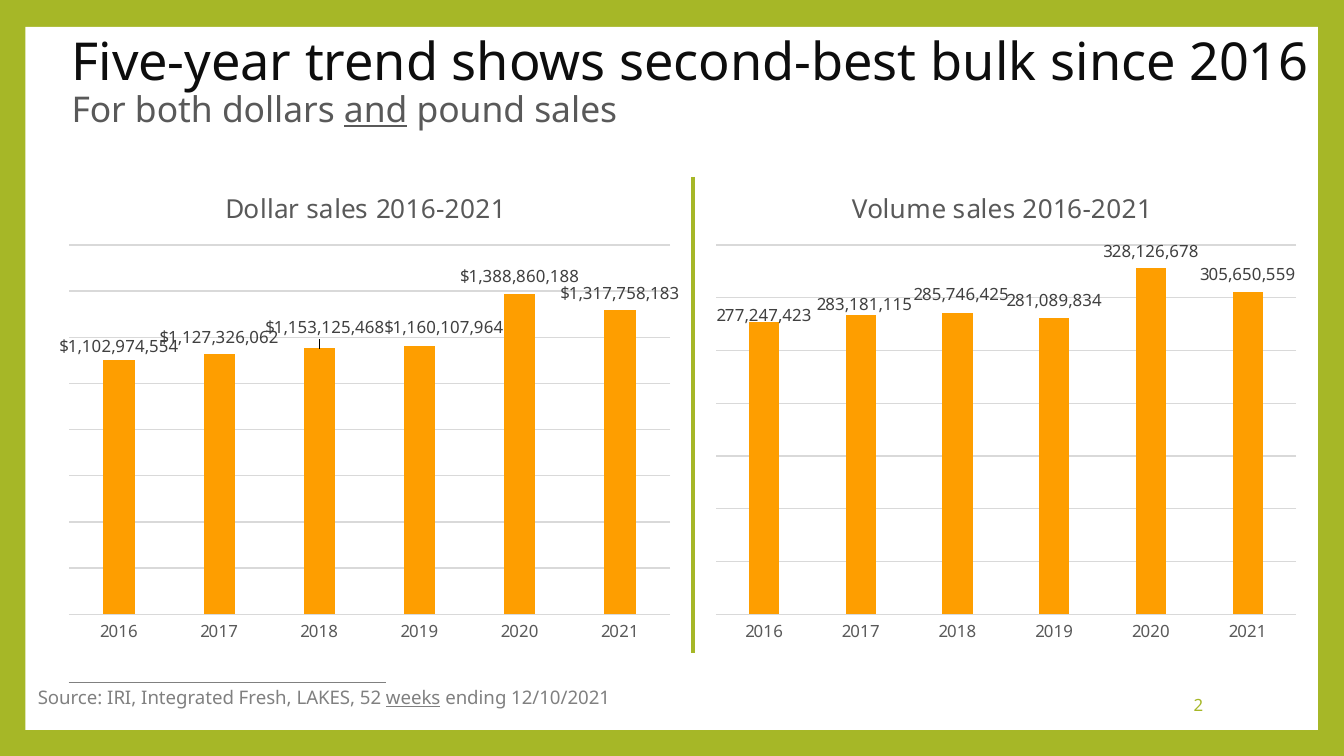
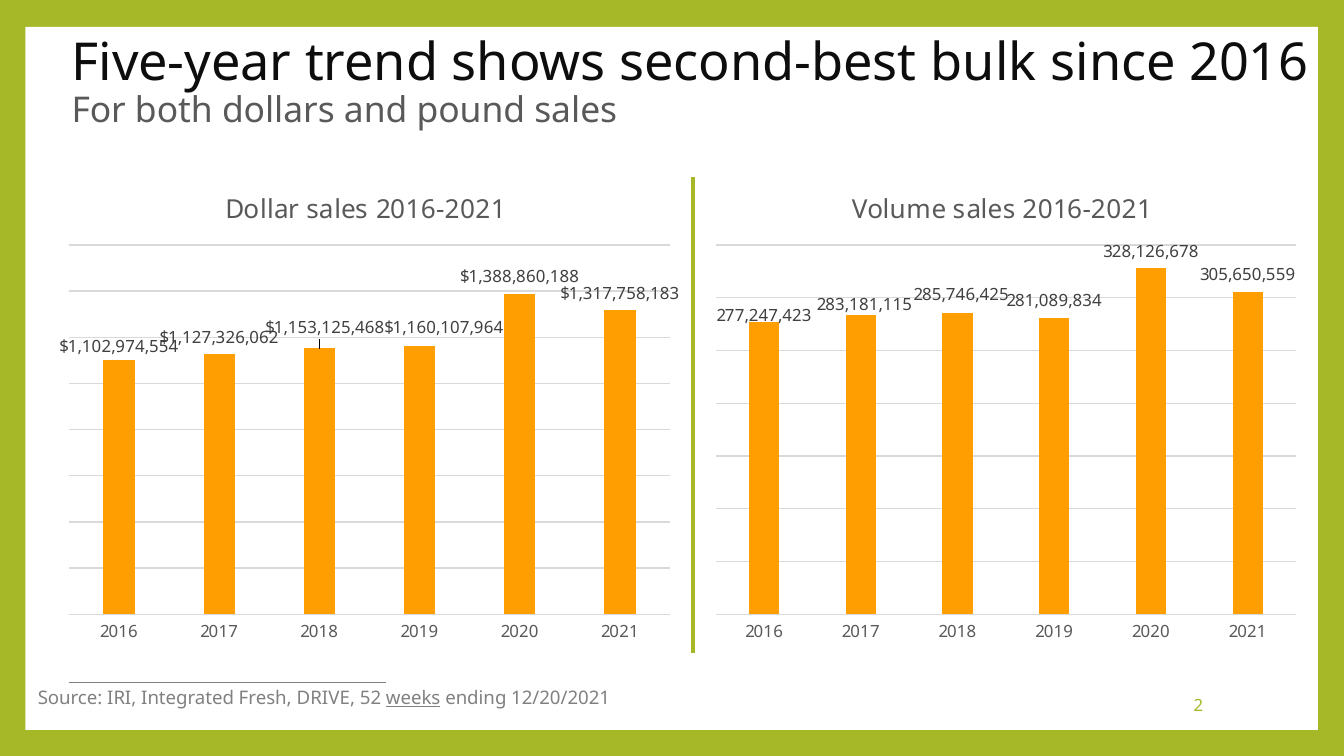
and underline: present -> none (376, 111)
LAKES: LAKES -> DRIVE (326, 698)
12/10/2021: 12/10/2021 -> 12/20/2021 (561, 698)
